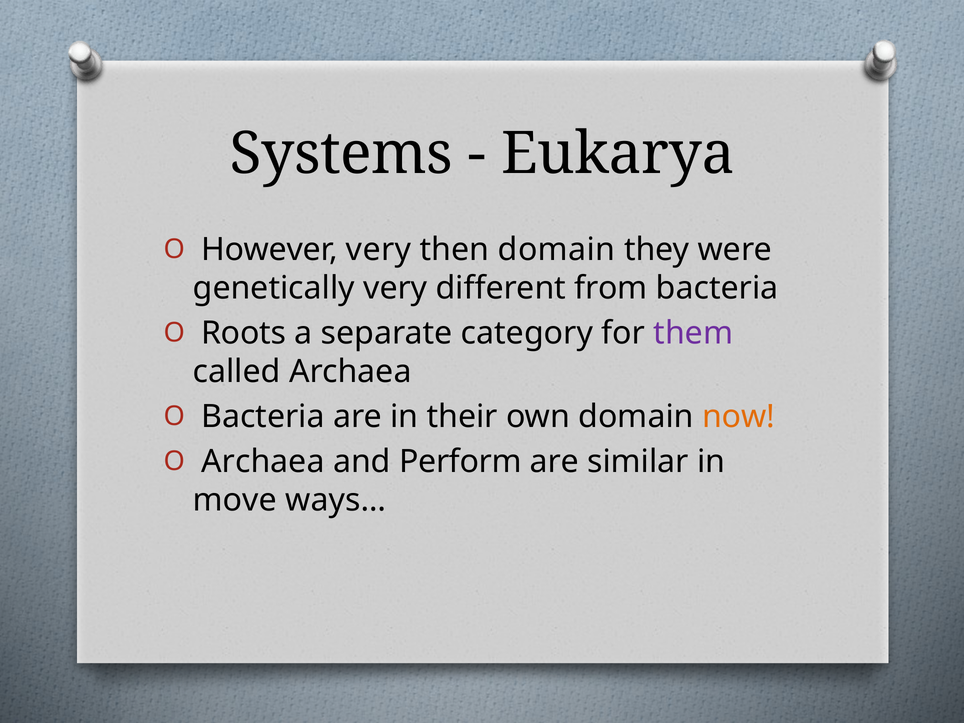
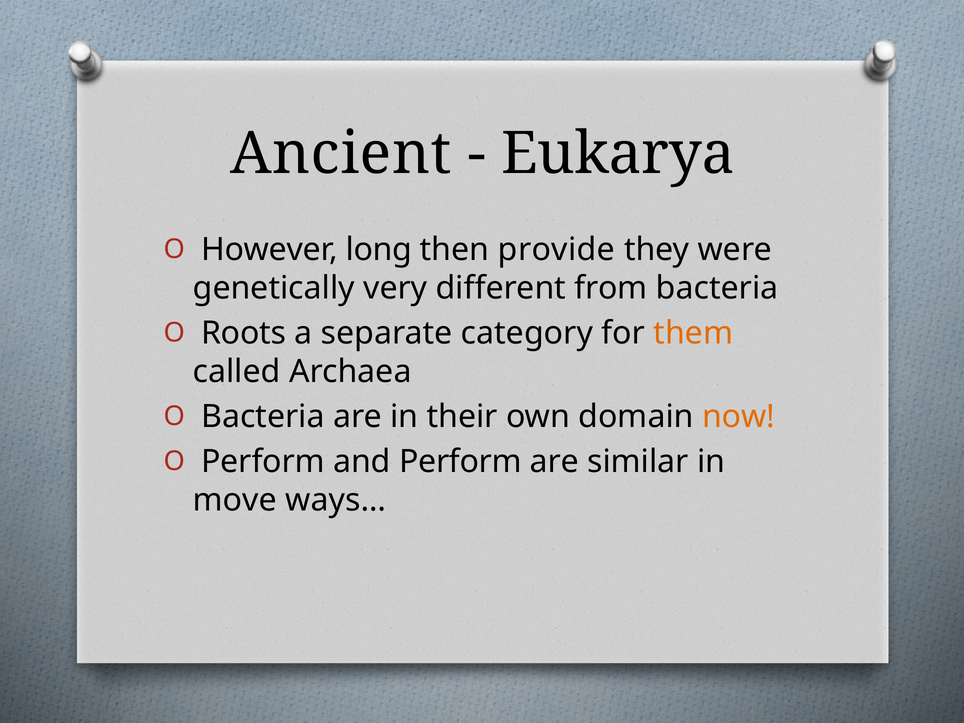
Systems: Systems -> Ancient (341, 154)
However very: very -> long (379, 250)
then domain: domain -> provide (556, 250)
them colour: purple -> orange (693, 333)
Archaea: Archaea -> Perform (263, 462)
